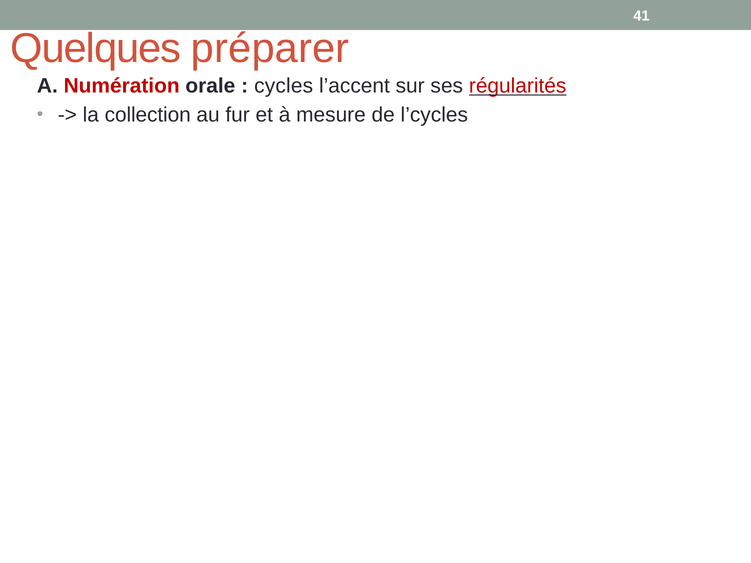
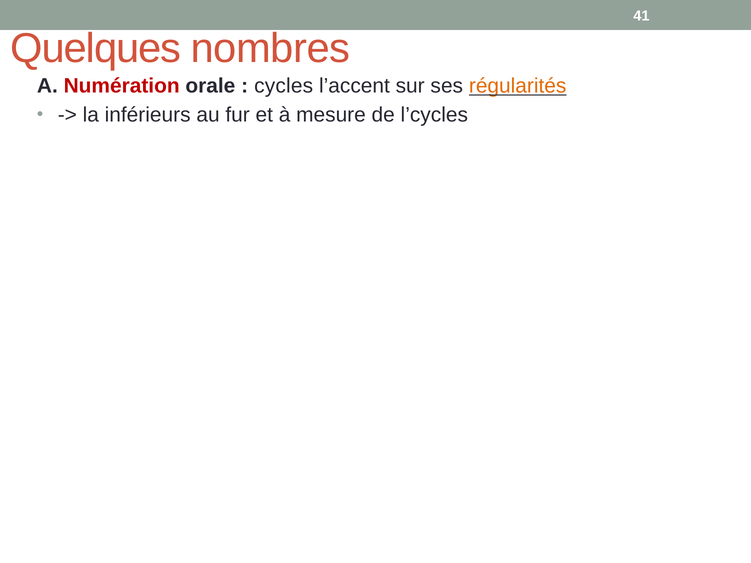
préparer: préparer -> nombres (270, 49)
régularités colour: red -> orange (518, 86)
collection: collection -> inférieurs (148, 115)
